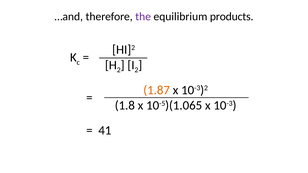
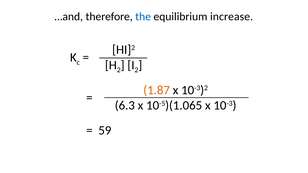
the colour: purple -> blue (143, 17)
products: products -> increase (232, 17)
1.8: 1.8 -> 6.3 (125, 106)
41: 41 -> 59 (105, 131)
